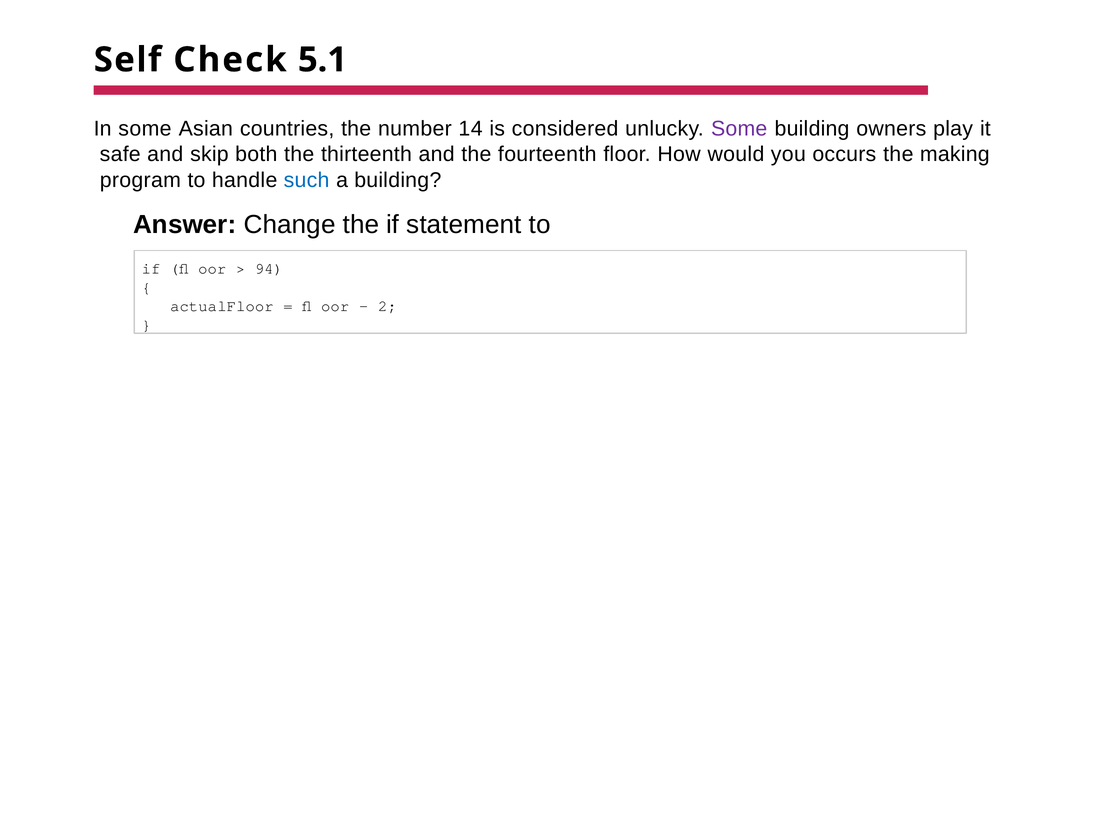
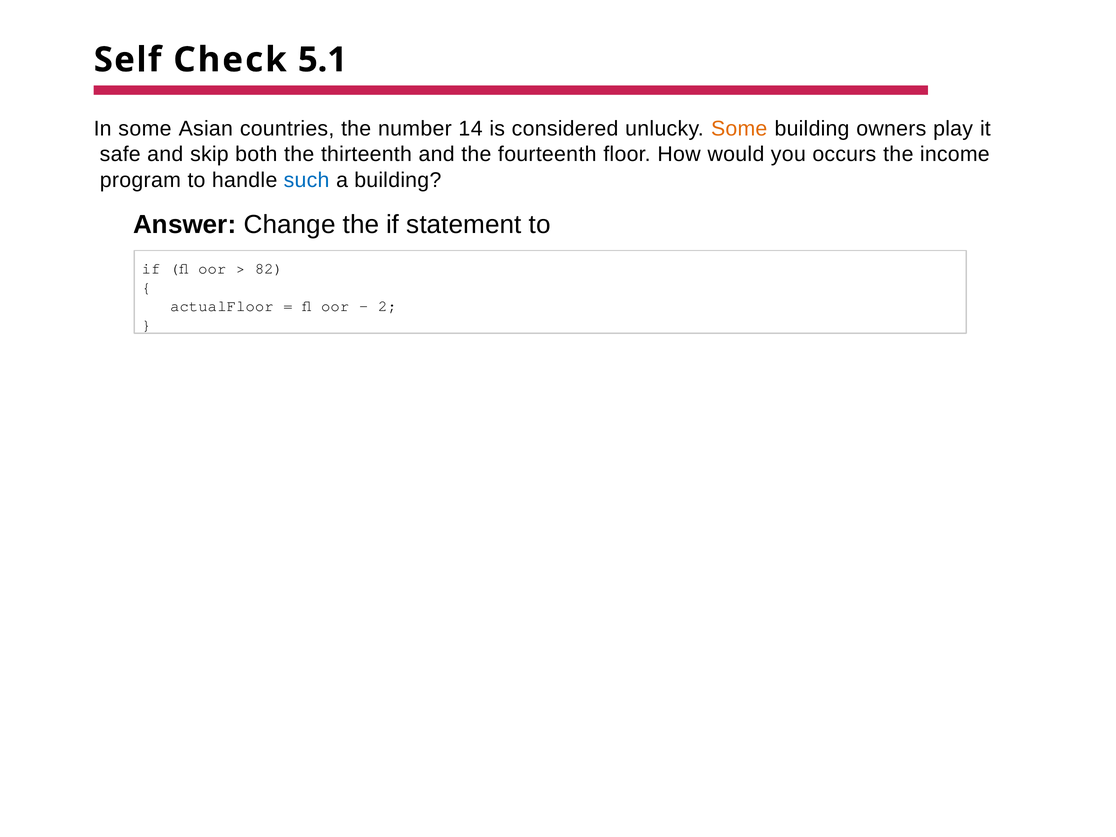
Some colour: purple -> orange (739, 129)
making: making -> income (955, 154)
94: 94 -> 82 (269, 269)
